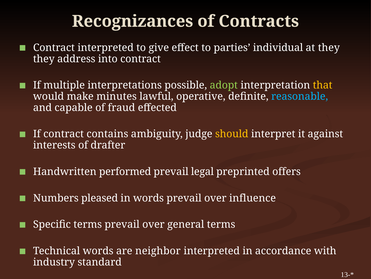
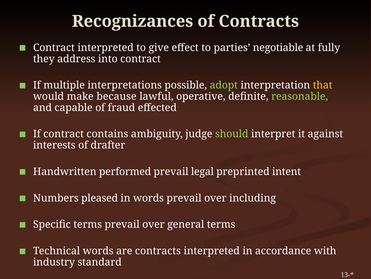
individual: individual -> negotiable (278, 48)
at they: they -> fully (329, 48)
minutes: minutes -> because (117, 96)
reasonable colour: light blue -> light green (300, 96)
should colour: yellow -> light green (232, 134)
offers: offers -> intent (287, 171)
influence: influence -> including (253, 198)
are neighbor: neighbor -> contracts (158, 250)
